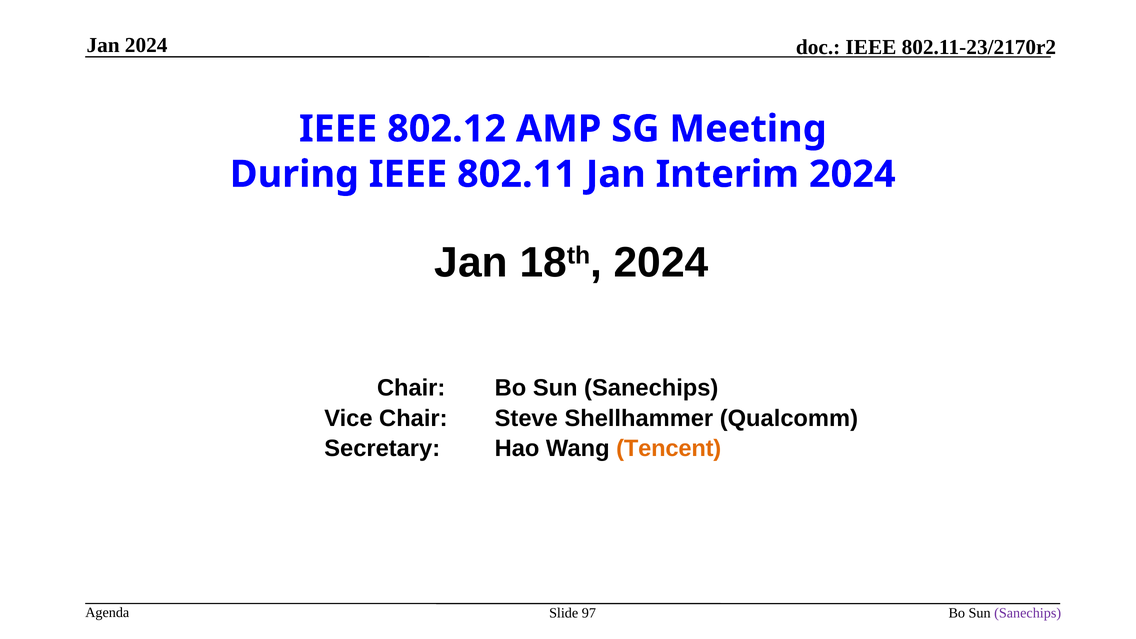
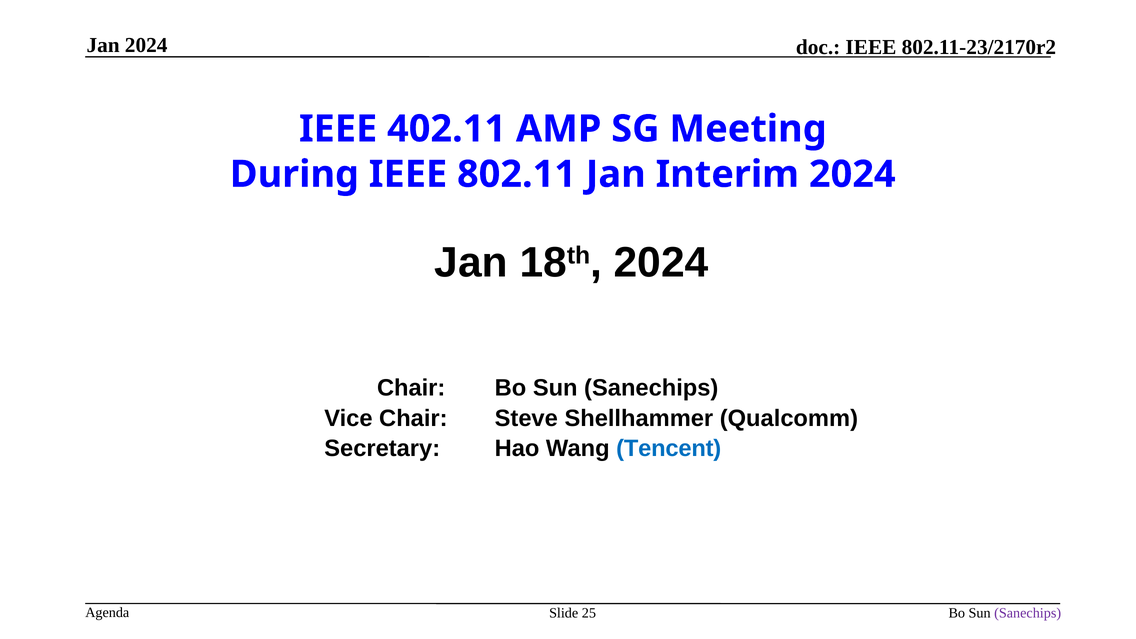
802.12: 802.12 -> 402.11 (447, 129)
Tencent colour: orange -> blue (669, 449)
97: 97 -> 25 (589, 613)
